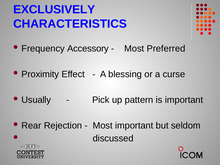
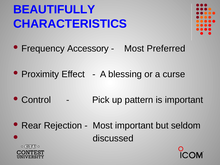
EXCLUSIVELY: EXCLUSIVELY -> BEAUTIFULLY (54, 9)
Usually: Usually -> Control (36, 100)
